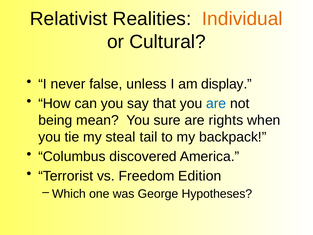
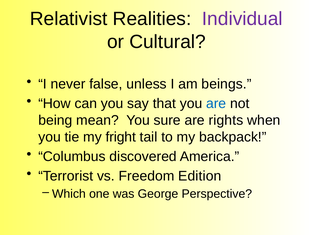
Individual colour: orange -> purple (242, 19)
display: display -> beings (226, 84)
steal: steal -> fright (121, 137)
Hypotheses: Hypotheses -> Perspective (217, 194)
